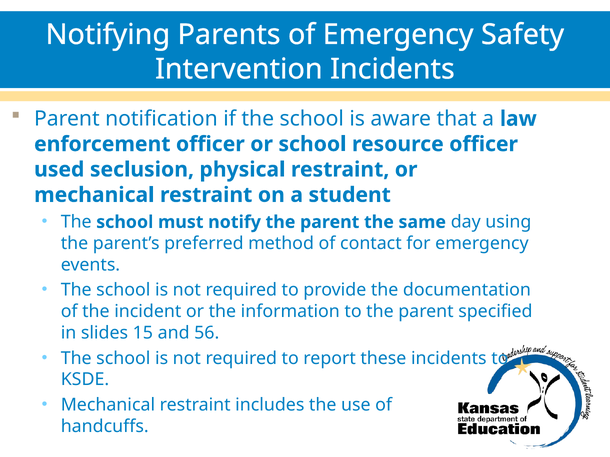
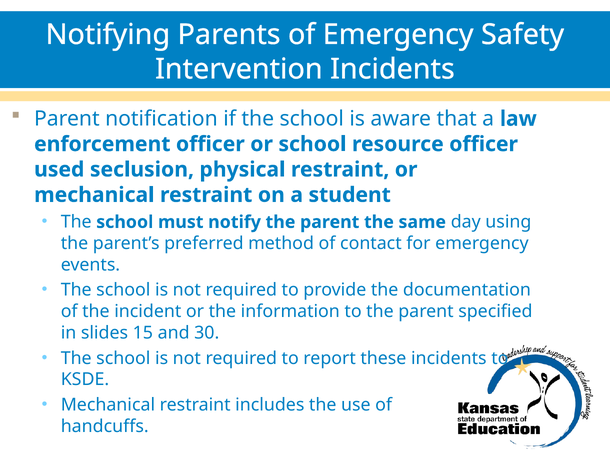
56: 56 -> 30 (207, 333)
